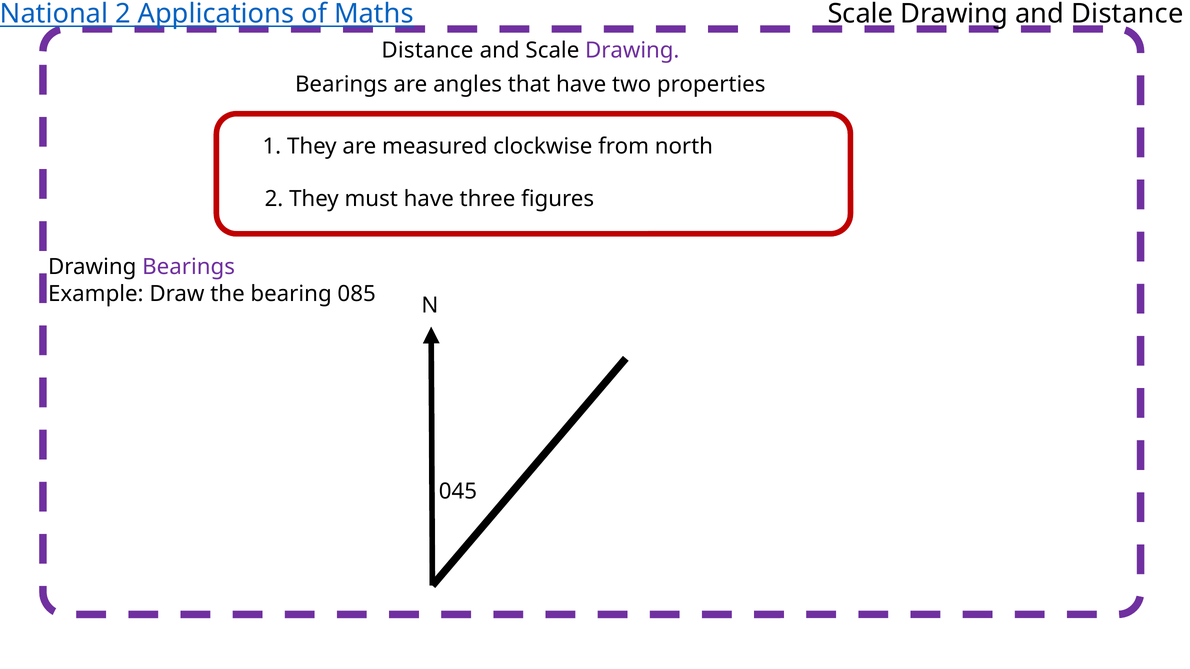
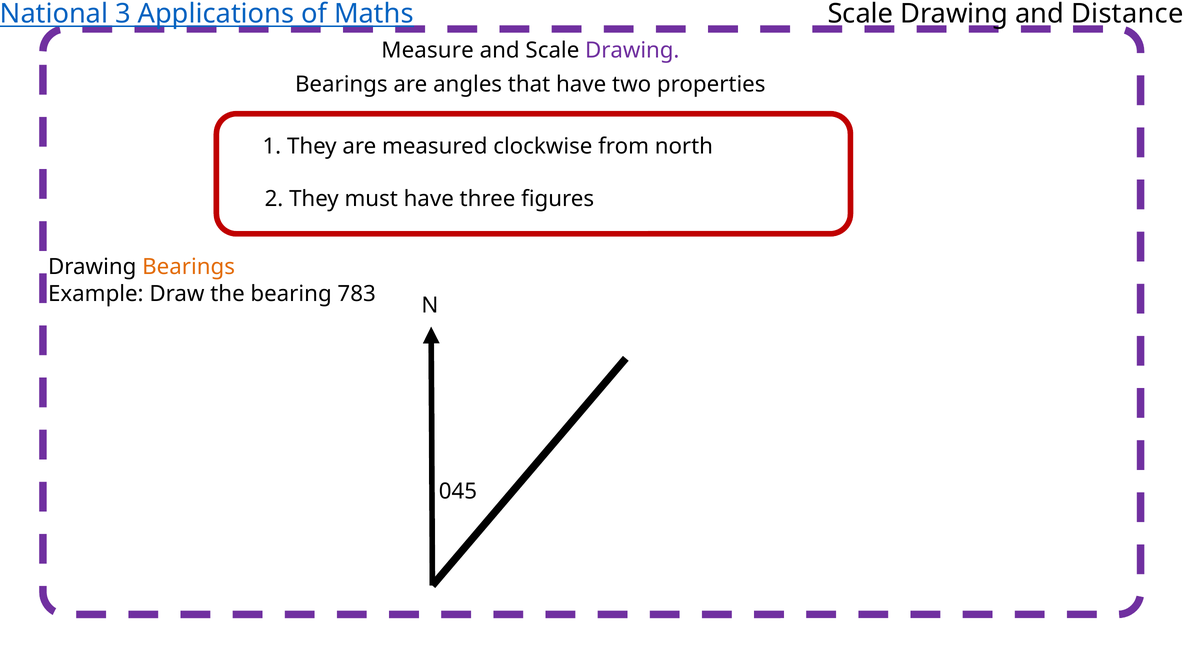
National 2: 2 -> 3 (123, 14)
Distance: Distance -> Measure (427, 51)
Bearings colour: purple -> orange (189, 267)
085: 085 -> 783 (357, 294)
